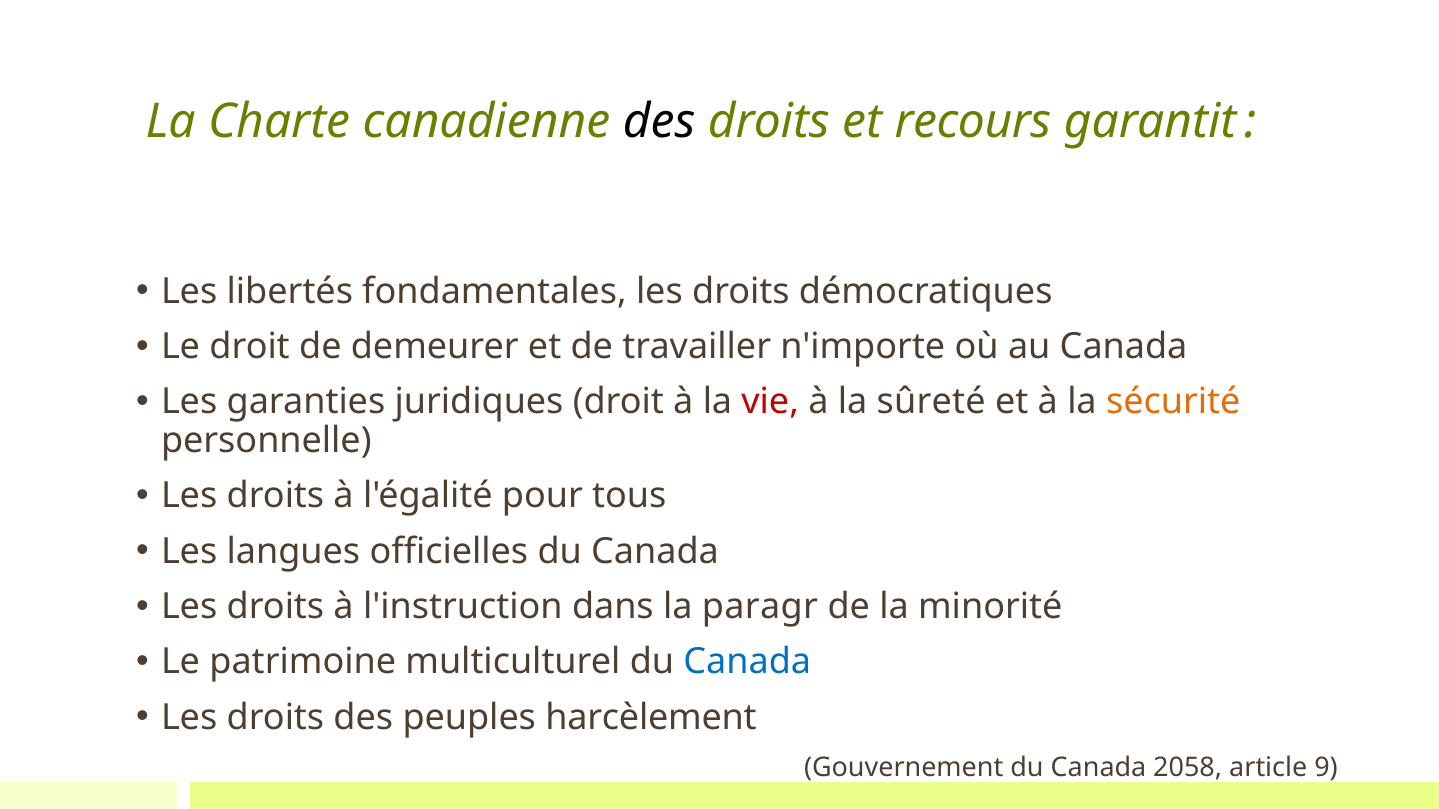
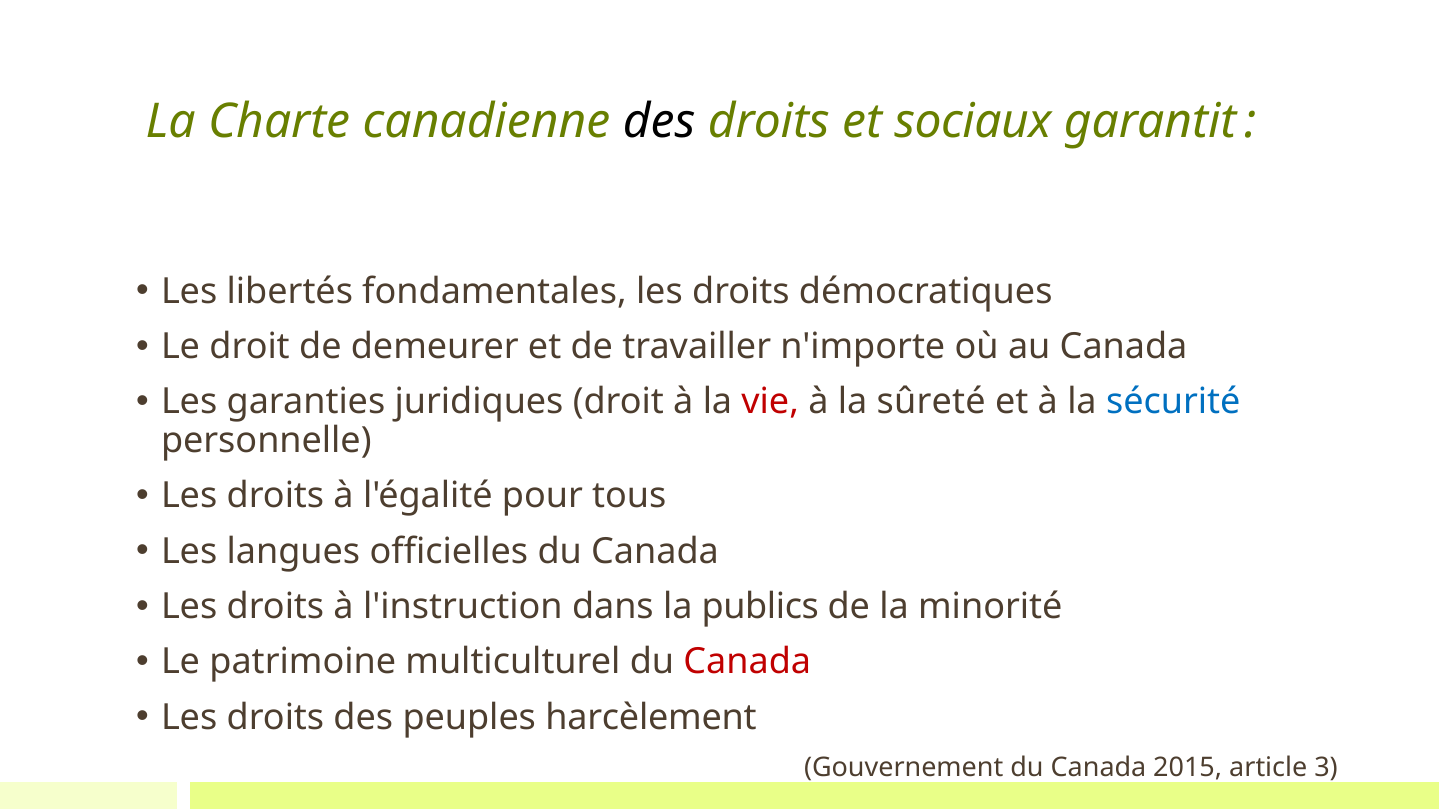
recours: recours -> sociaux (973, 122)
sécurité colour: orange -> blue (1173, 402)
paragr: paragr -> publics (760, 607)
Canada colour: blue -> red (747, 662)
2058: 2058 -> 2015 (1188, 768)
9: 9 -> 3 (1326, 768)
